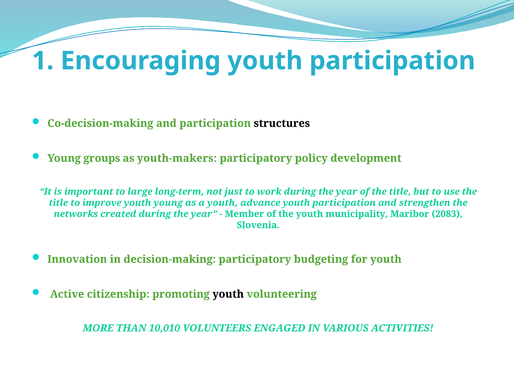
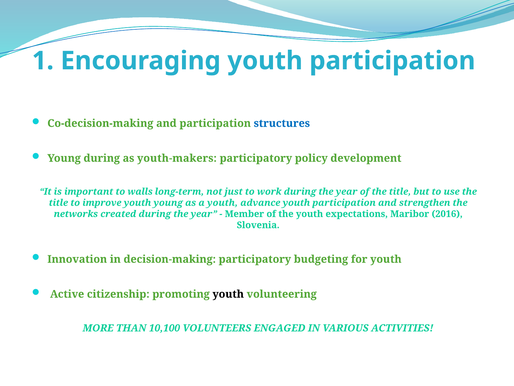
structures colour: black -> blue (282, 123)
Young groups: groups -> during (102, 158)
large: large -> walls (140, 191)
municipality: municipality -> expectations (357, 214)
2083: 2083 -> 2016 (447, 214)
10,010: 10,010 -> 10,100 (164, 328)
